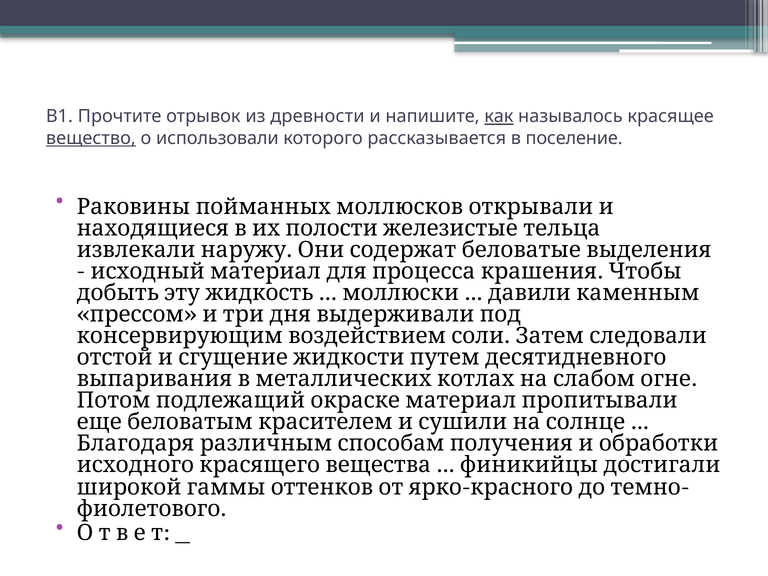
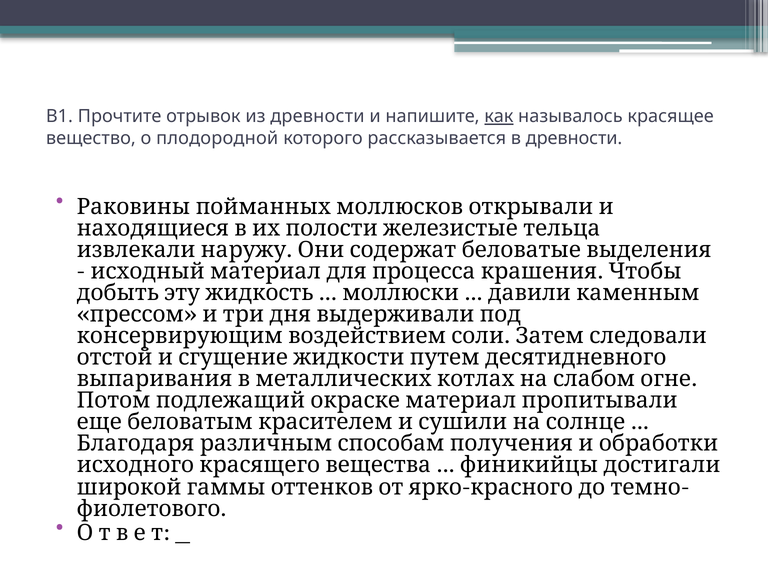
вещество underline: present -> none (91, 138)
использовали: использовали -> плодородной (217, 138)
в поселение: поселение -> древности (574, 138)
